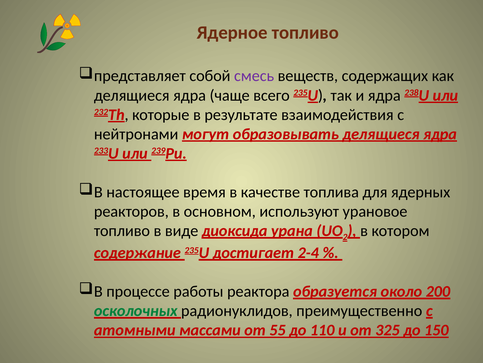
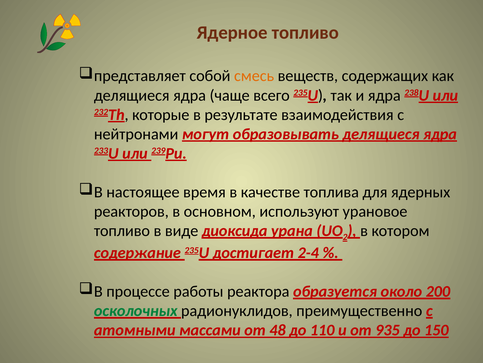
смесь colour: purple -> orange (254, 76)
55: 55 -> 48 (277, 330)
325: 325 -> 935 (388, 330)
